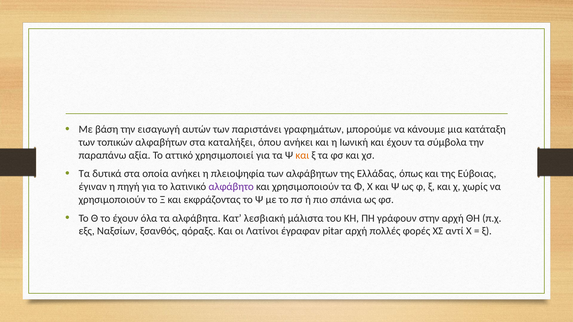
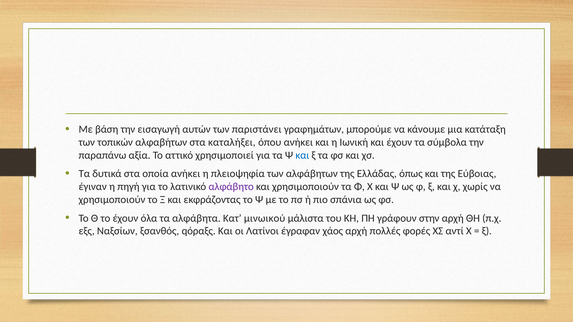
και colour: orange -> blue (302, 155)
λεσβιακή: λεσβιακή -> μινωικού (265, 218)
pitar: pitar -> χάος (333, 231)
